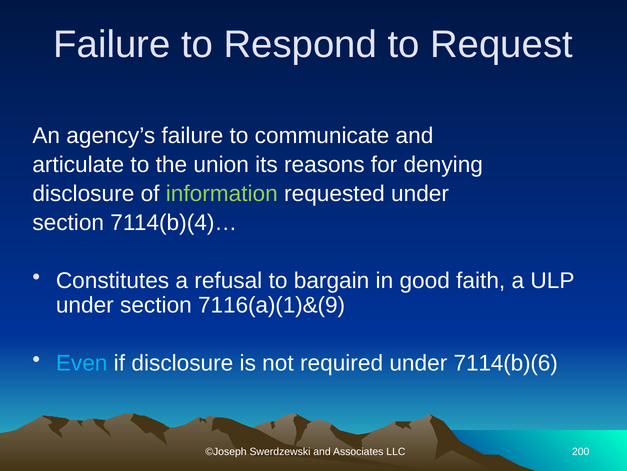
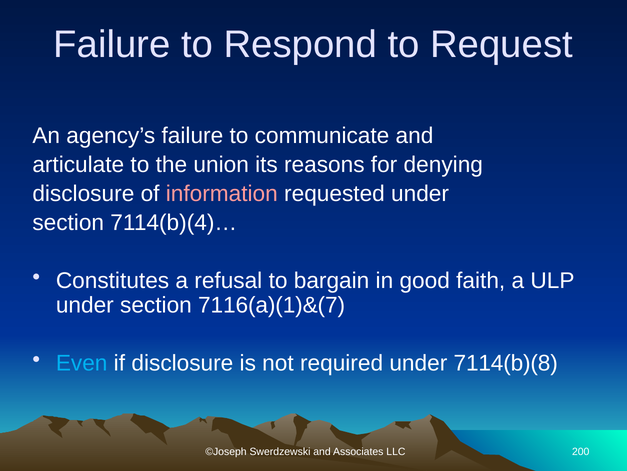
information colour: light green -> pink (222, 193)
7116(a)(1)&(9: 7116(a)(1)&(9 -> 7116(a)(1)&(7 (272, 305)
7114(b)(6: 7114(b)(6 -> 7114(b)(8 (506, 363)
